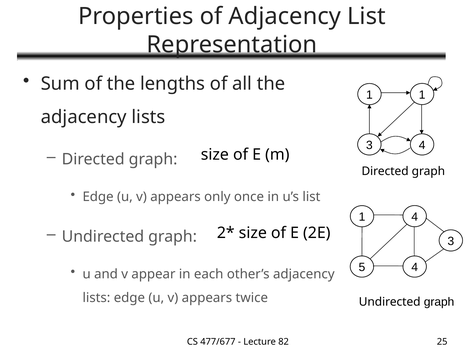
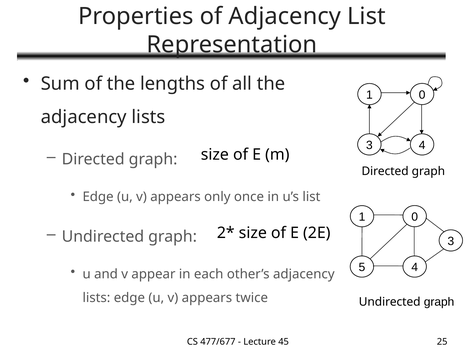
1: 1 -> 0 (422, 95)
4: 4 -> 0 (415, 217)
82: 82 -> 45 (284, 342)
